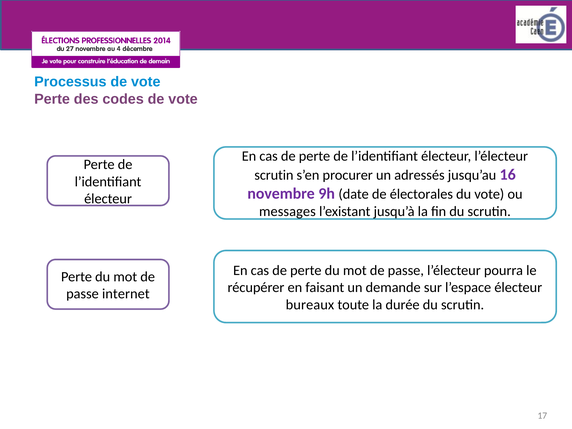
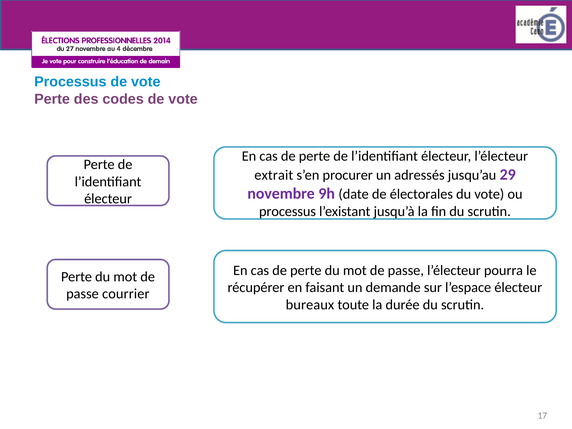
scrutin: scrutin -> extrait (274, 175)
16: 16 -> 29 (508, 175)
messages: messages -> processus (287, 212)
internet: internet -> courrier (126, 294)
